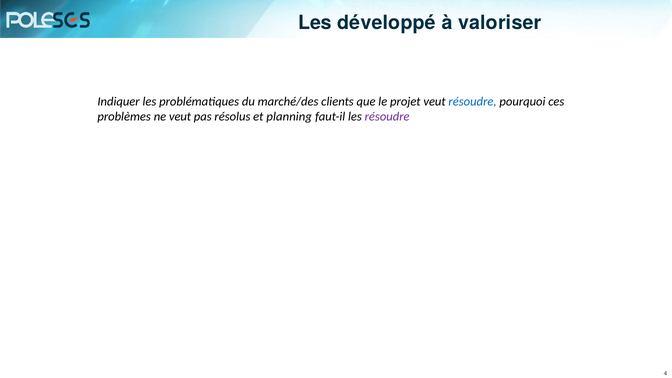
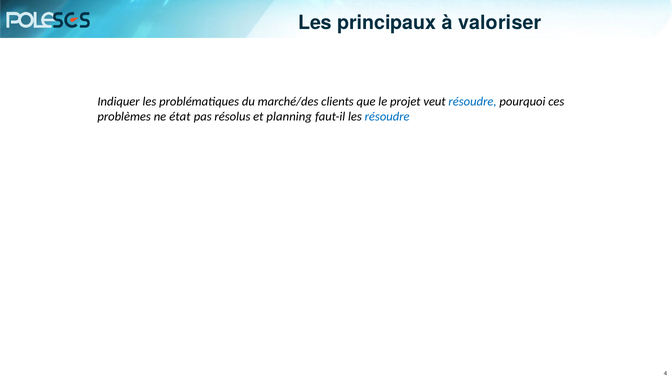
développé: développé -> principaux (387, 23)
ne veut: veut -> état (180, 117)
résoudre colour: purple -> blue (387, 117)
